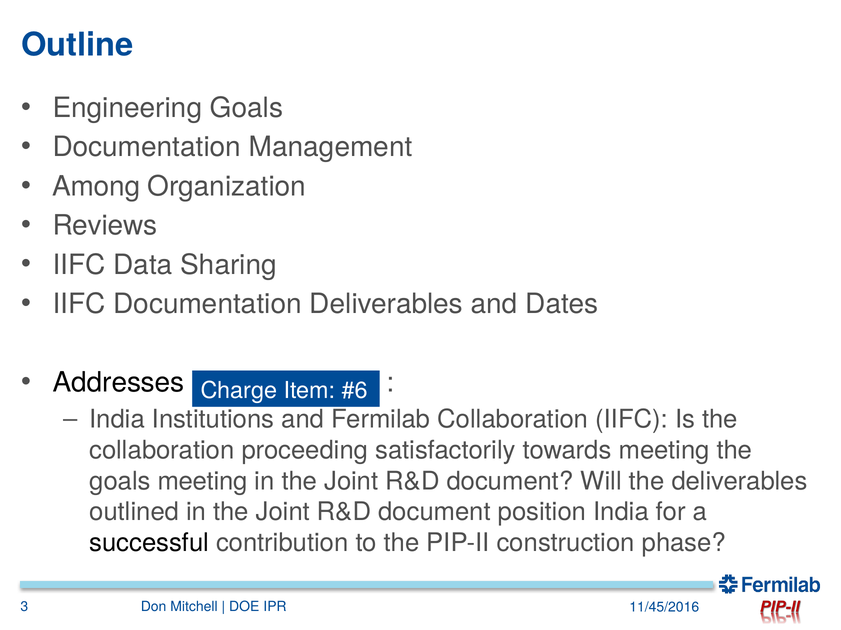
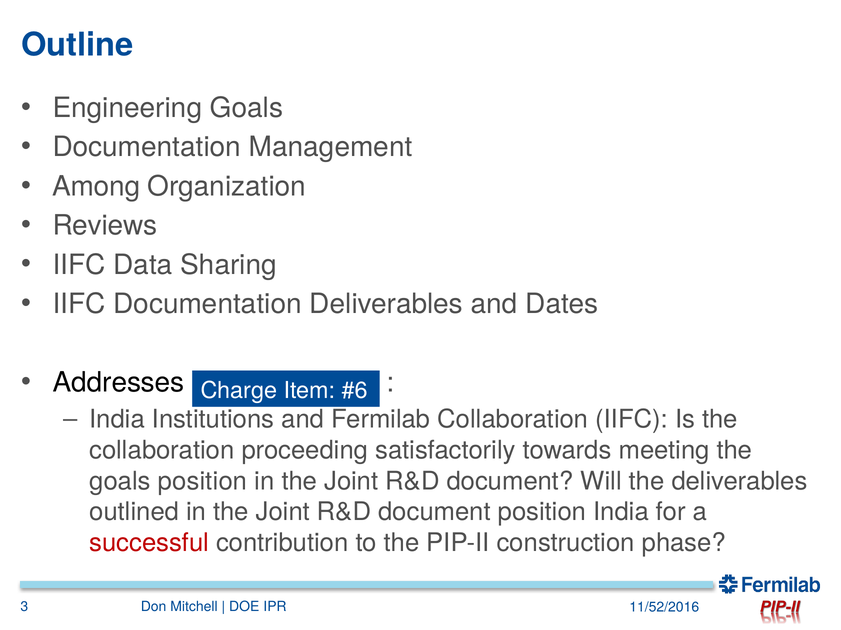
goals meeting: meeting -> position (202, 482)
successful colour: black -> red (149, 543)
11/45/2016: 11/45/2016 -> 11/52/2016 (664, 608)
